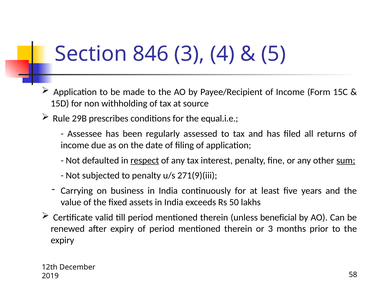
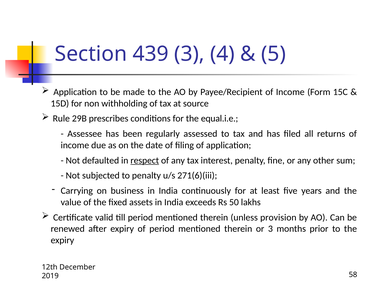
846: 846 -> 439 (151, 54)
sum underline: present -> none (346, 160)
271(9)(iii: 271(9)(iii -> 271(6)(iii (197, 176)
beneficial: beneficial -> provision (278, 217)
